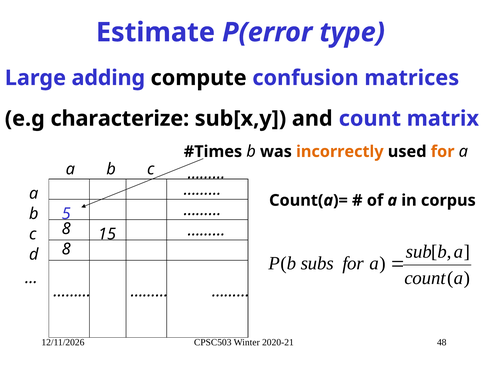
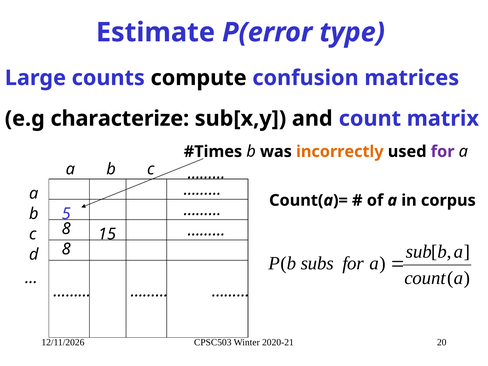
adding: adding -> counts (108, 78)
for colour: orange -> purple (443, 152)
48: 48 -> 20 (442, 342)
